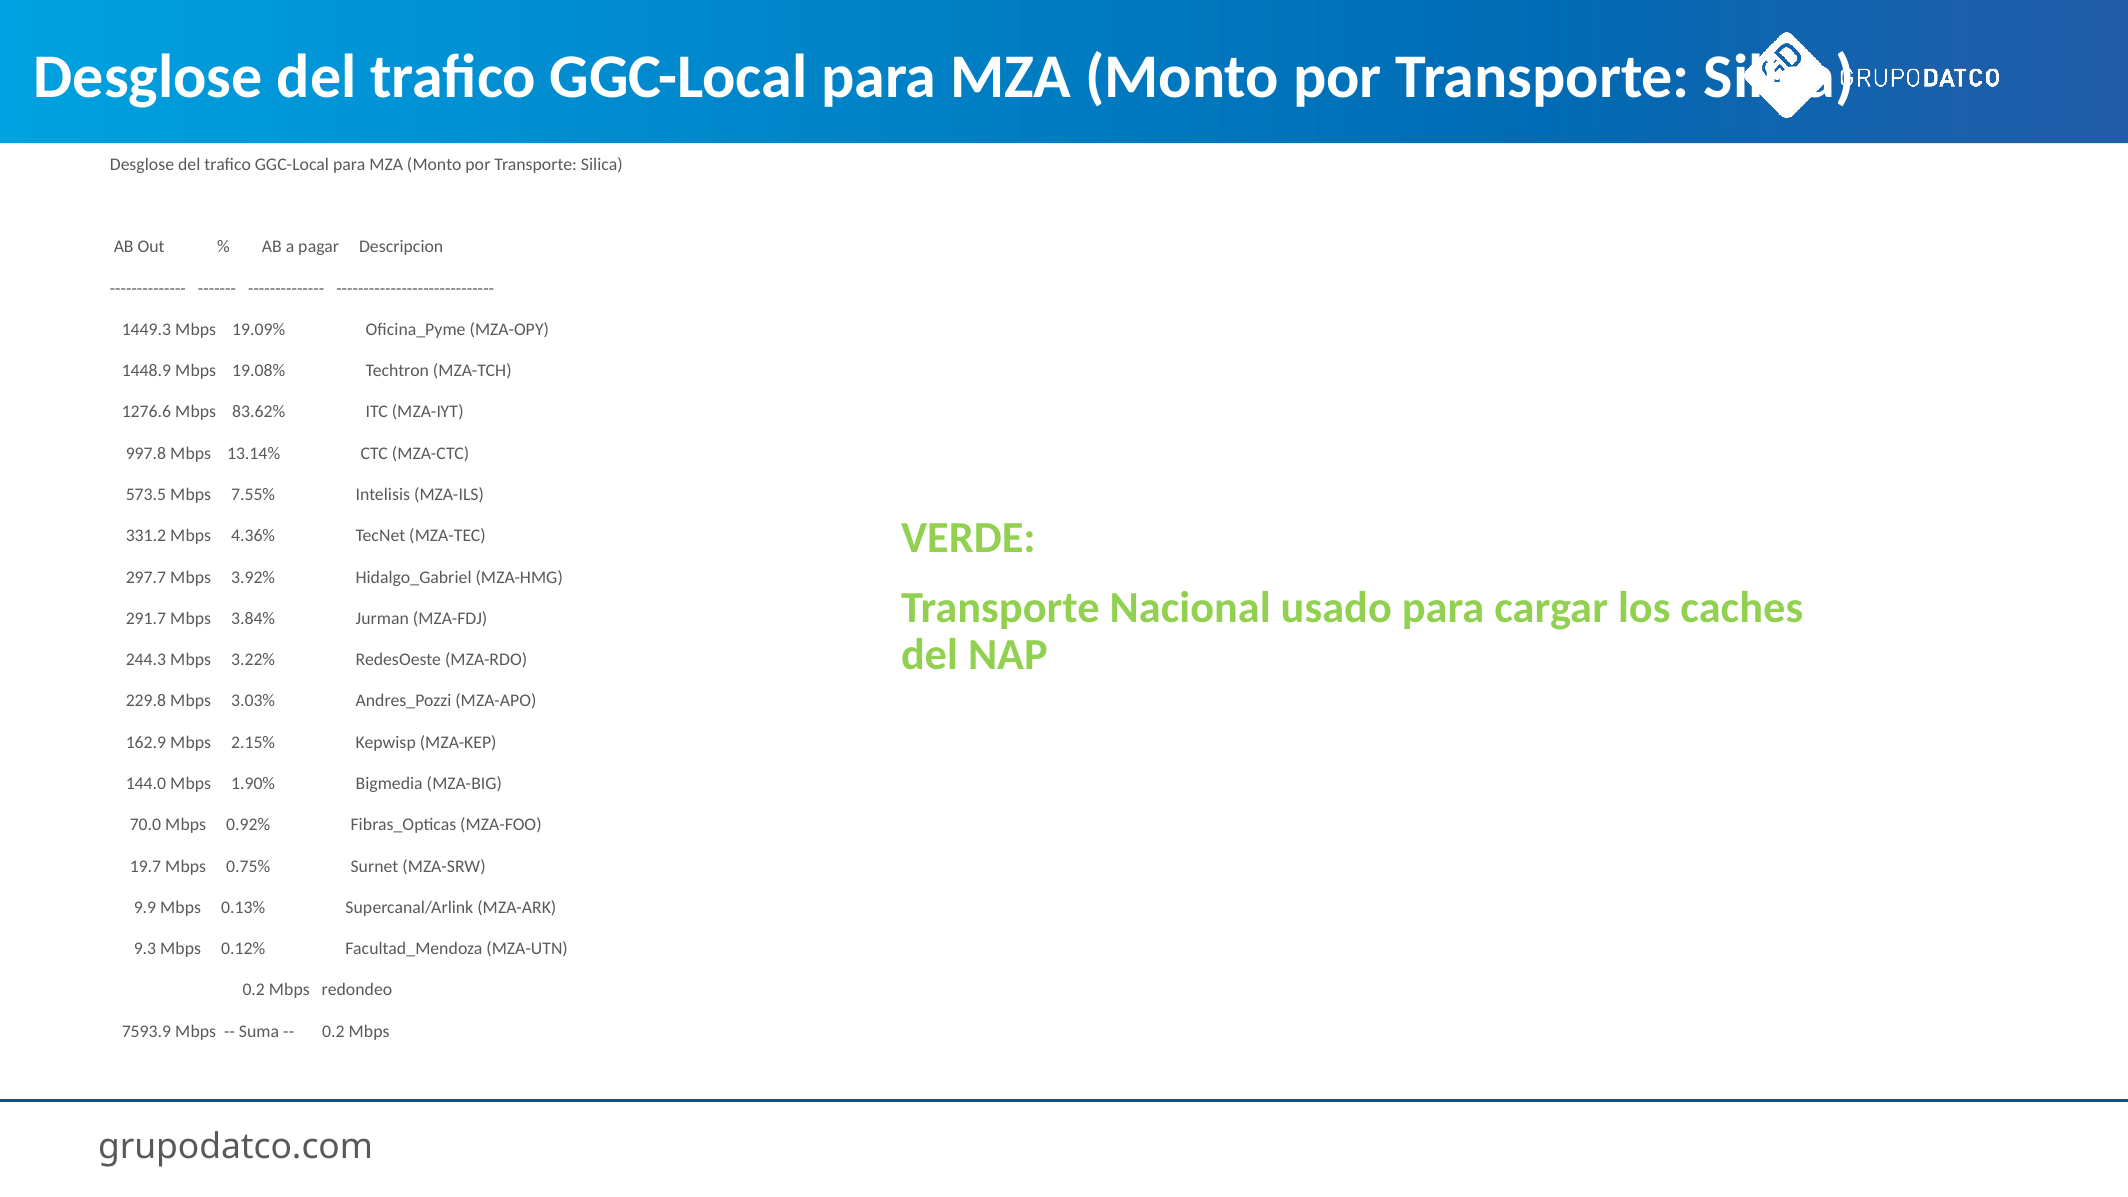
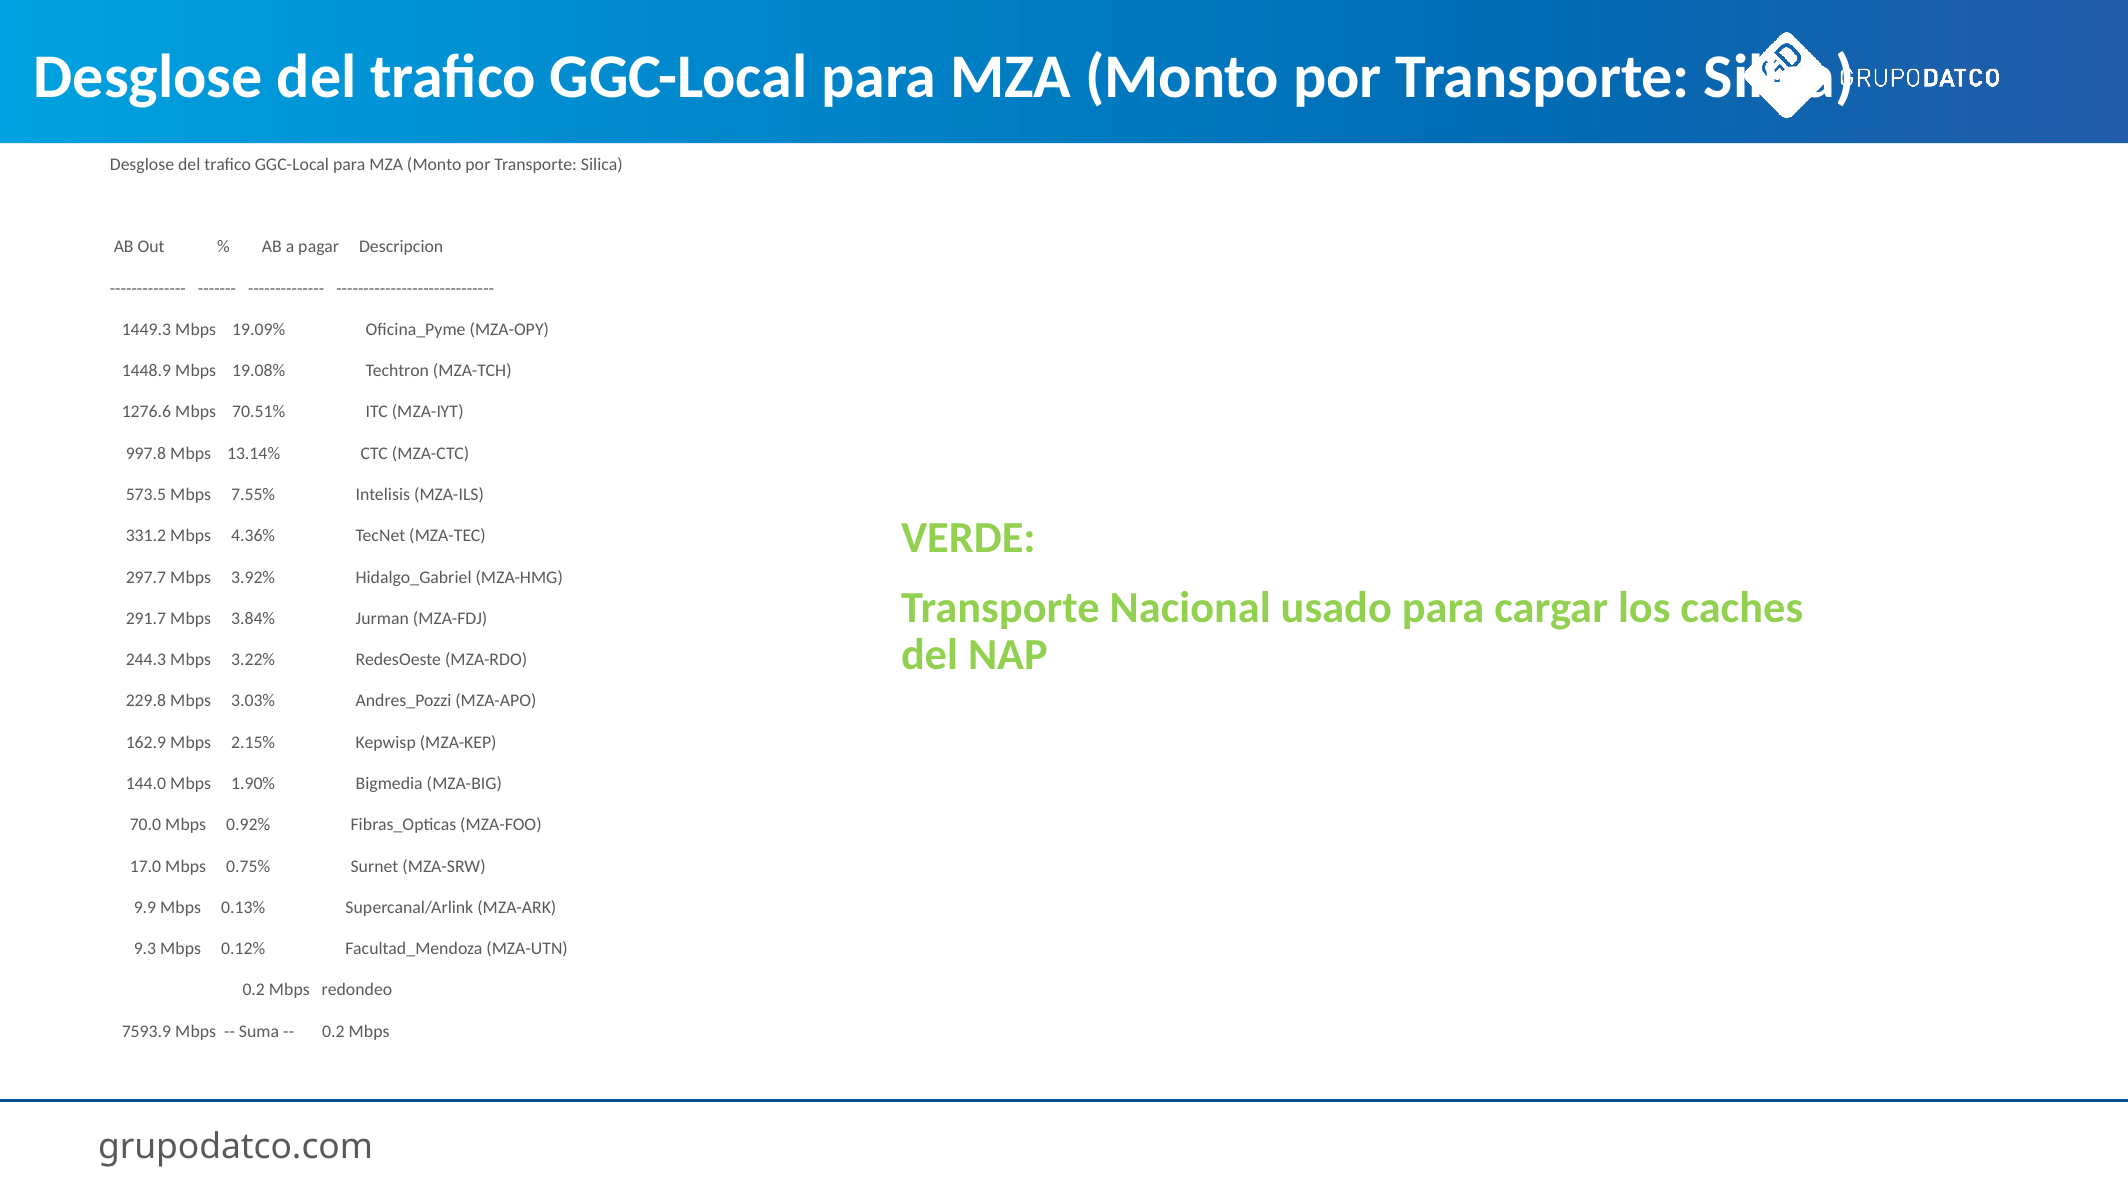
83.62%: 83.62% -> 70.51% (259, 412)
19.7: 19.7 -> 17.0 (145, 866)
